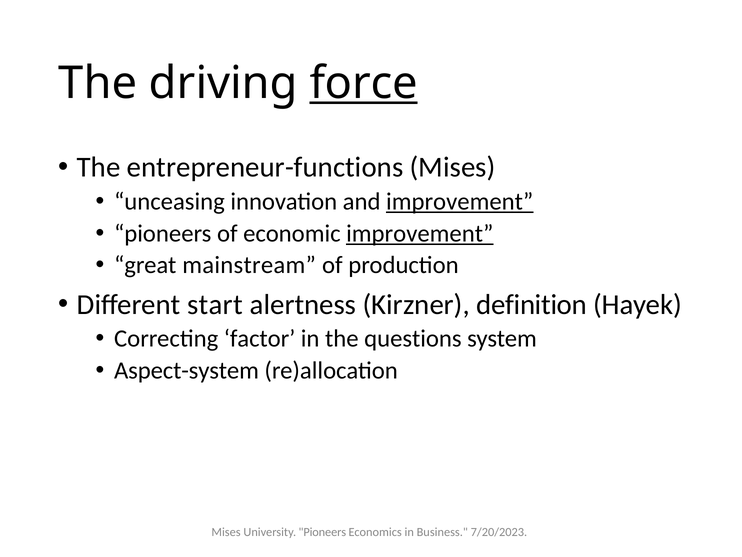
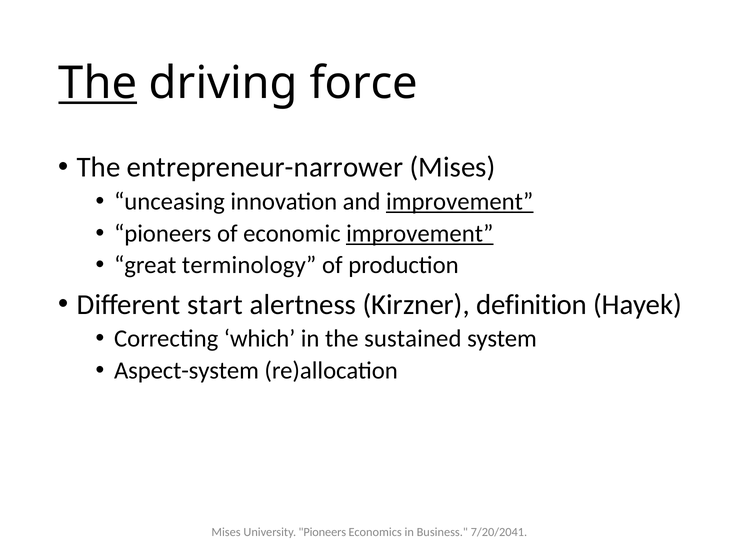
The underline: none -> present (98, 83)
force underline: present -> none (364, 83)
entrepreneur-functions: entrepreneur-functions -> entrepreneur-narrower (265, 167)
mainstream: mainstream -> terminology (249, 265)
factor: factor -> which (260, 338)
questions: questions -> sustained (413, 338)
7/20/2023: 7/20/2023 -> 7/20/2041 (499, 531)
